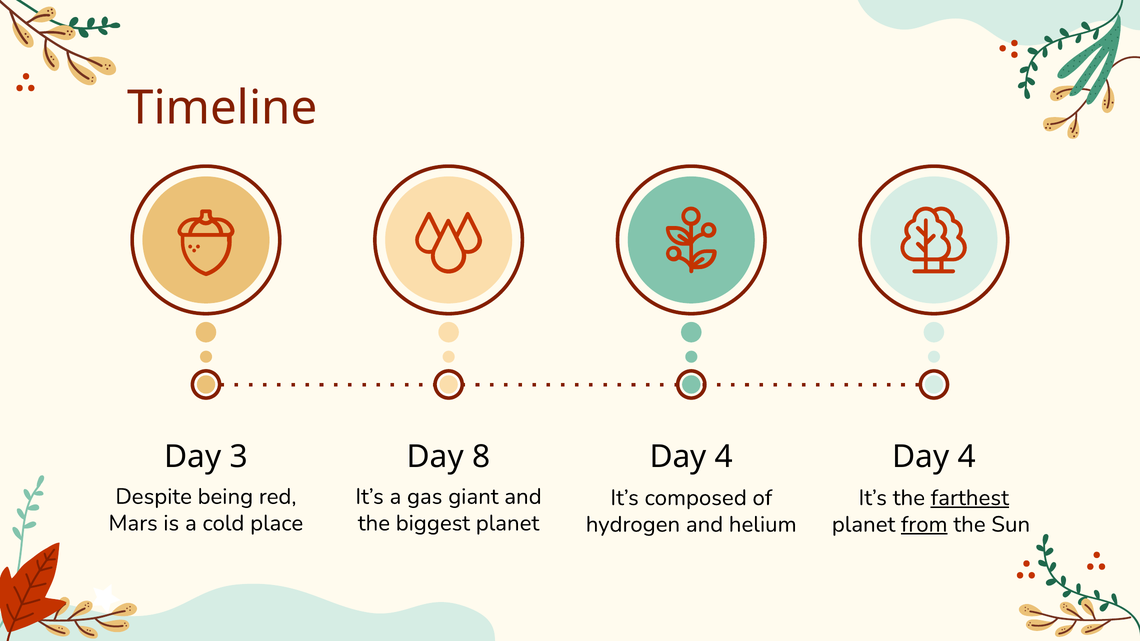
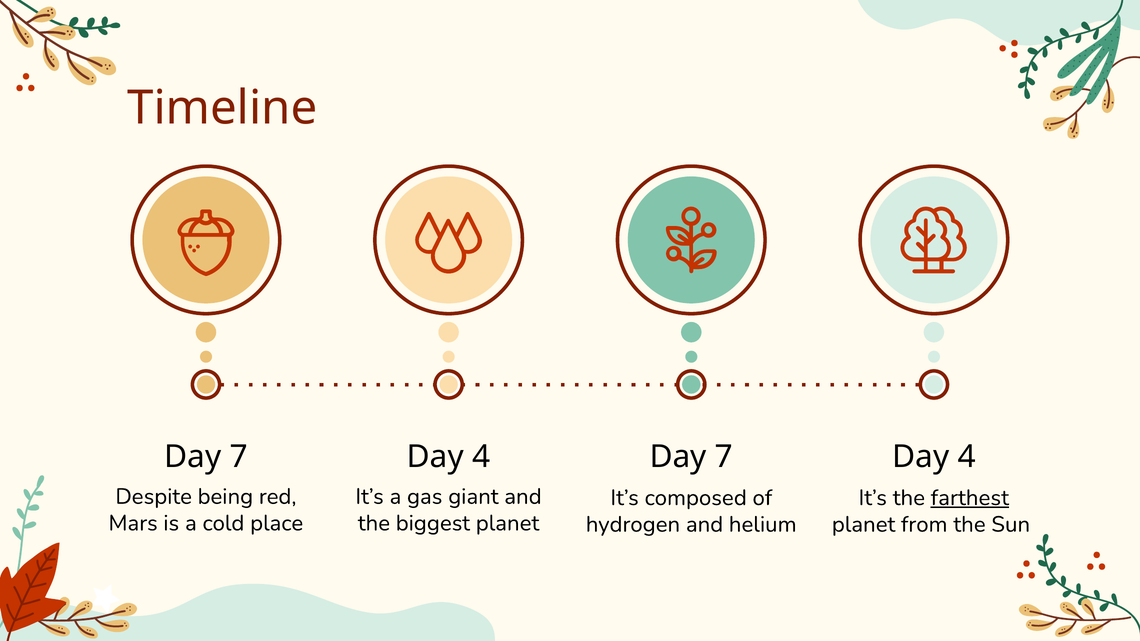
3: 3 -> 7 (239, 457)
8: 8 -> 4 (481, 457)
4: 4 -> 7 (724, 457)
from underline: present -> none (924, 525)
